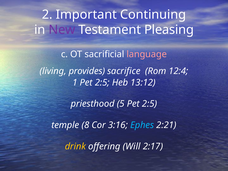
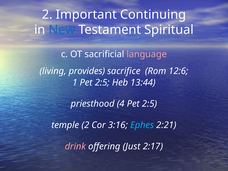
New colour: purple -> blue (62, 30)
Pleasing: Pleasing -> Spiritual (169, 30)
12:4: 12:4 -> 12:6 (178, 71)
13:12: 13:12 -> 13:44 (143, 83)
5: 5 -> 4 (121, 104)
temple 8: 8 -> 2 (85, 125)
drink colour: yellow -> pink (75, 146)
Will: Will -> Just (132, 146)
